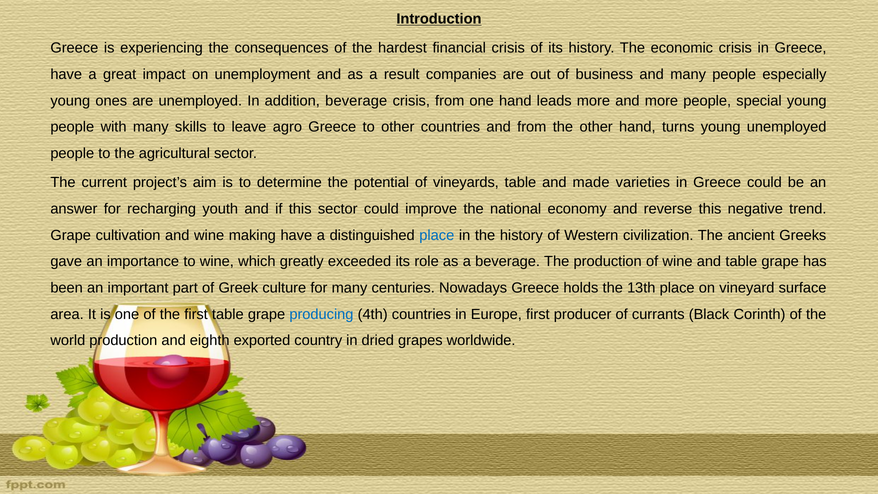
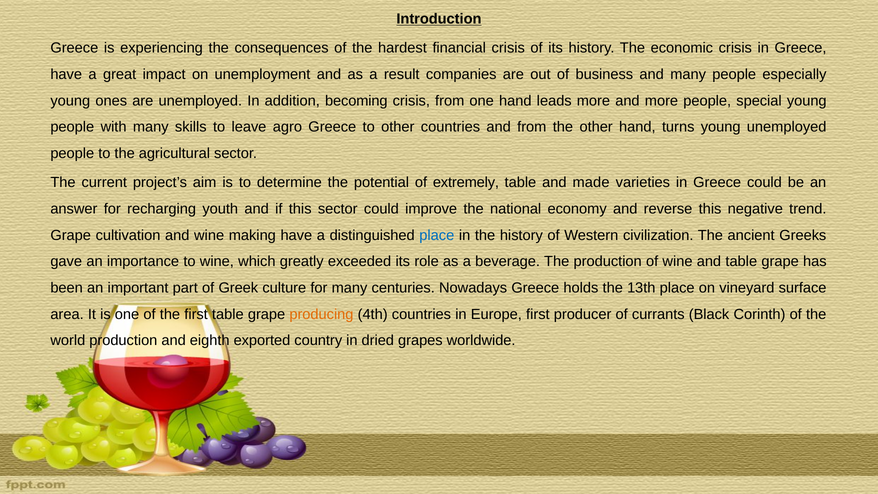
addition beverage: beverage -> becoming (356, 101)
vineyards: vineyards -> extremely (466, 183)
producing colour: blue -> orange (321, 314)
